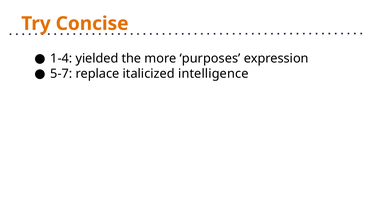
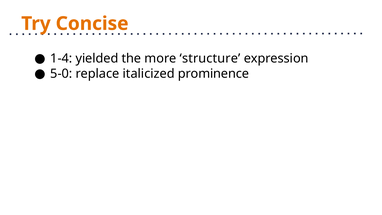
purposes: purposes -> structure (210, 58)
5-7: 5-7 -> 5-0 (61, 74)
intelligence: intelligence -> prominence (213, 74)
